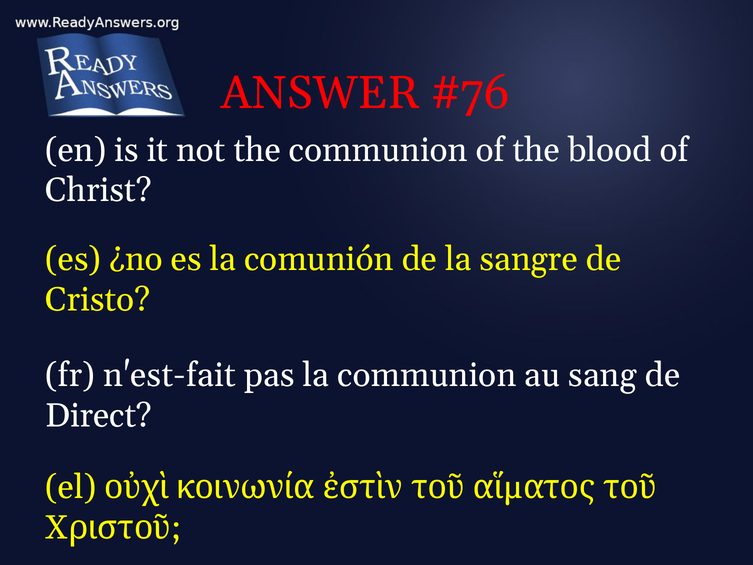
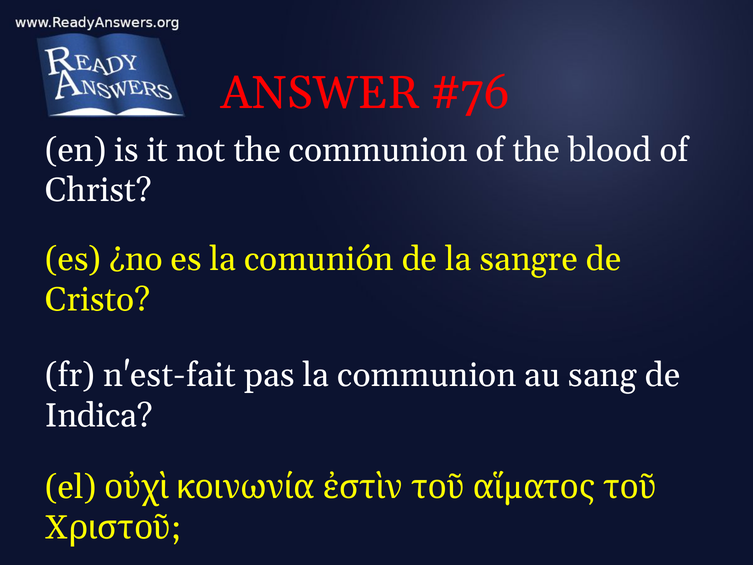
Direct: Direct -> Indica (99, 415)
